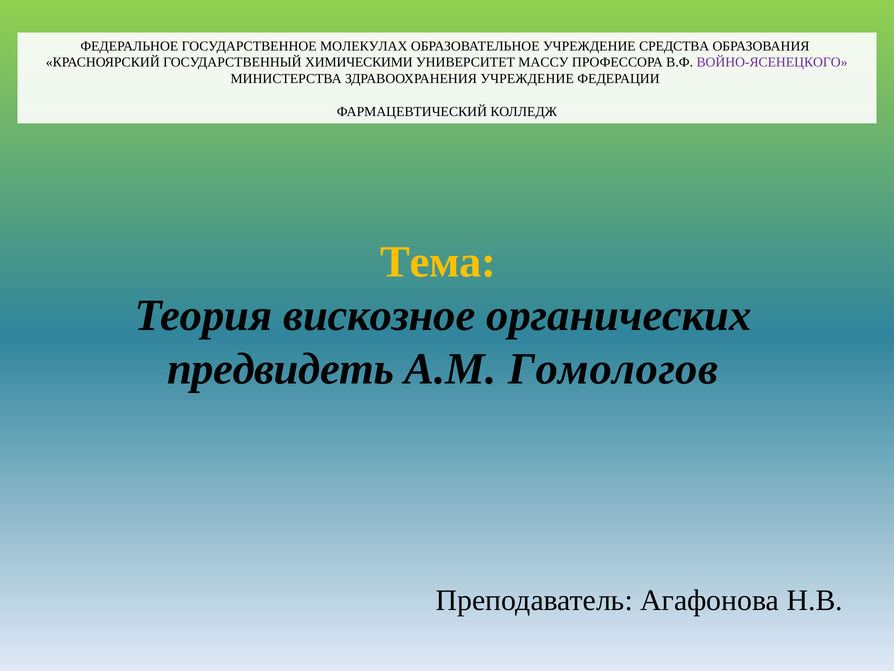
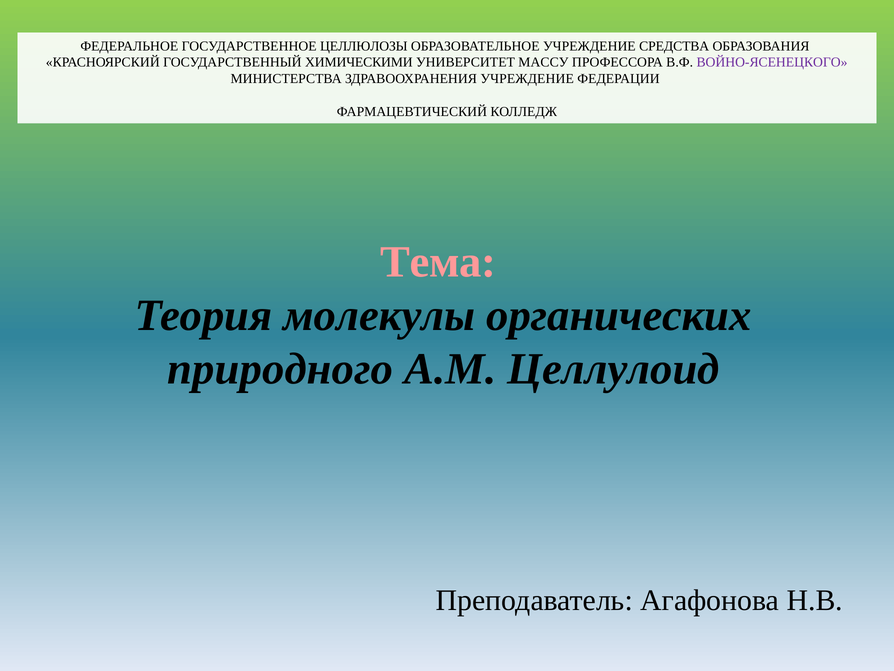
МОЛЕКУЛАХ: МОЛЕКУЛАХ -> ЦЕЛЛЮЛОЗЫ (364, 46)
Тема colour: yellow -> pink (438, 262)
вискозное: вискозное -> молекулы (379, 315)
предвидеть: предвидеть -> природного (280, 369)
Гомологов: Гомологов -> Целлулоид (613, 369)
